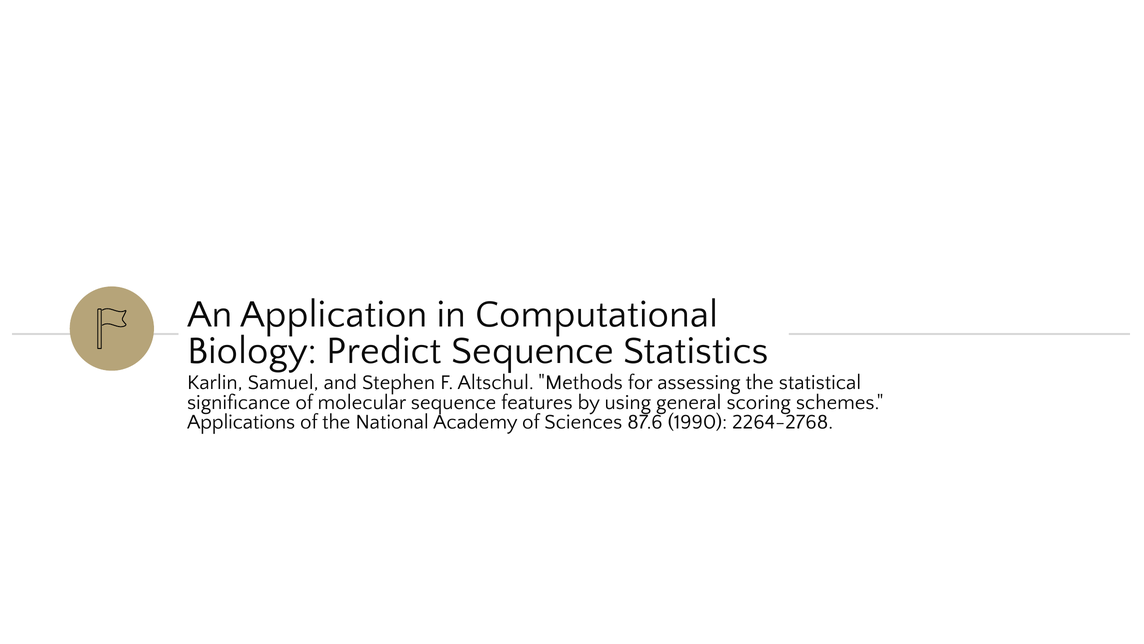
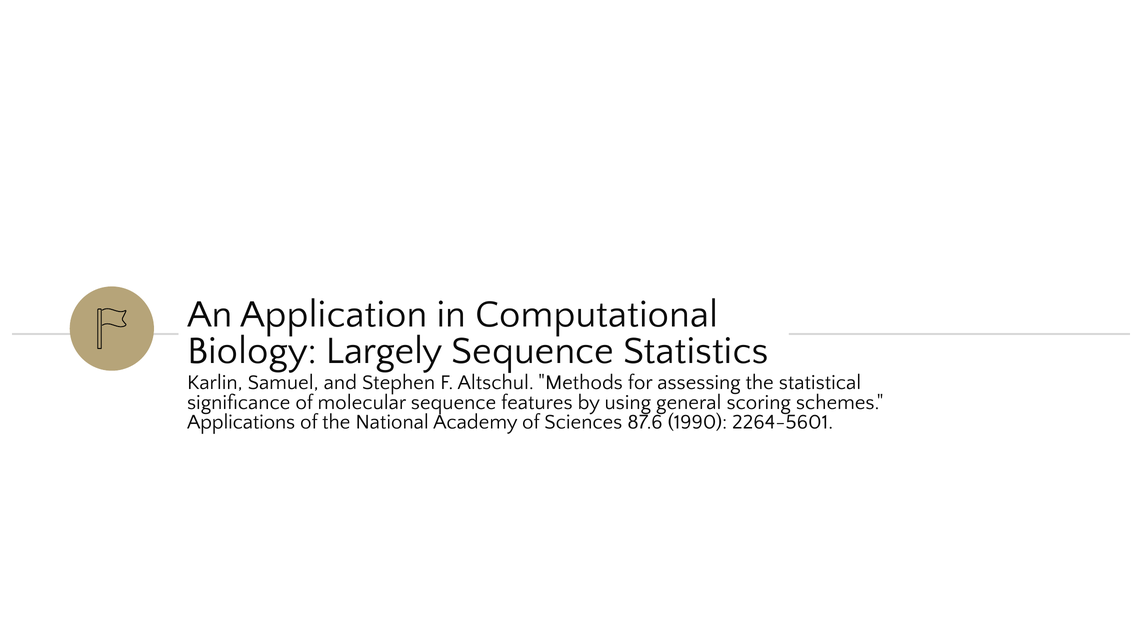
Predict: Predict -> Largely (384, 351)
2264-2768: 2264-2768 -> 2264-5601 (783, 422)
